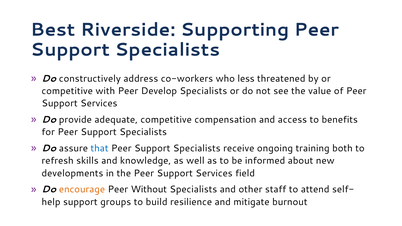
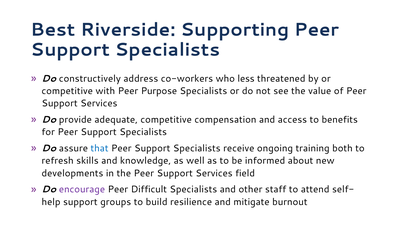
Develop: Develop -> Purpose (159, 91)
encourage colour: orange -> purple (82, 190)
Without: Without -> Difficult (149, 190)
